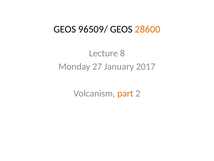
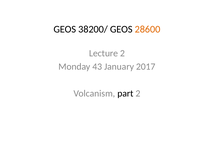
96509/: 96509/ -> 38200/ (93, 29)
Lecture 8: 8 -> 2 (122, 53)
27: 27 -> 43 (97, 66)
part colour: orange -> black (125, 93)
